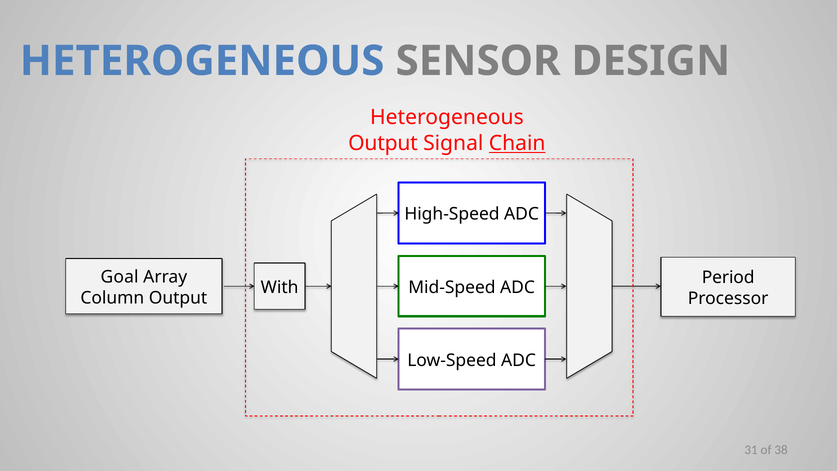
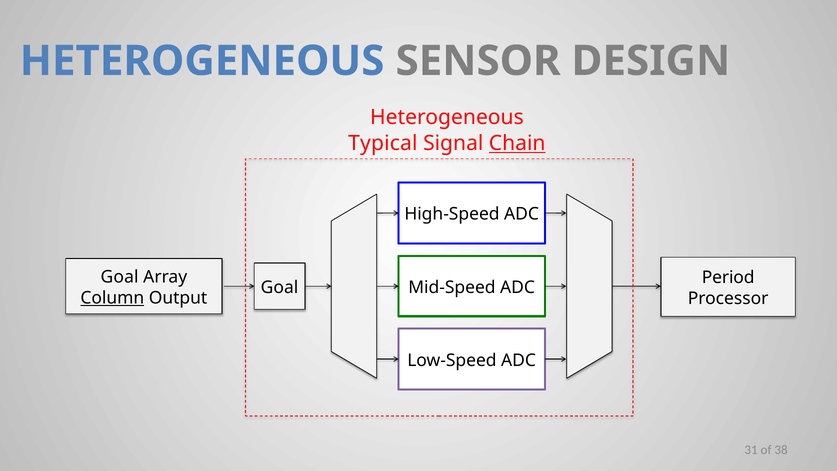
Output: Output -> Typical (383, 143)
With: With -> Goal (280, 287)
Column underline: none -> present (112, 298)
